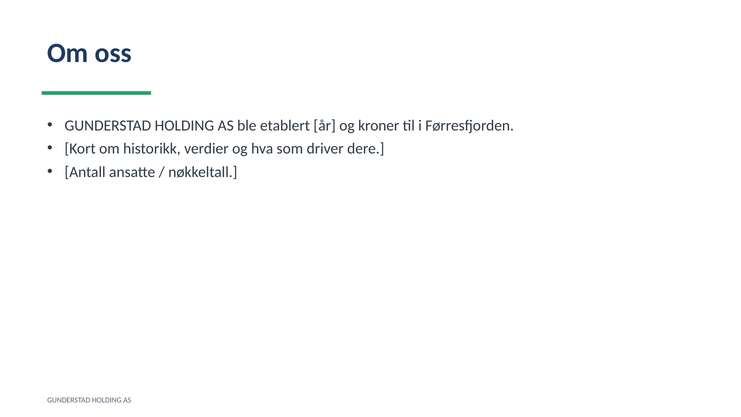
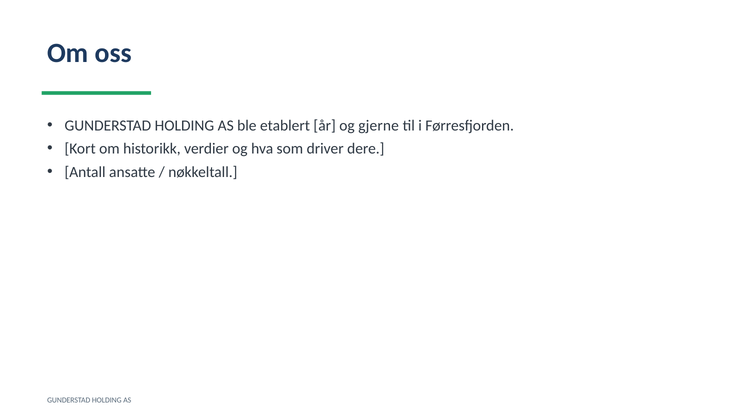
kroner: kroner -> gjerne (379, 126)
